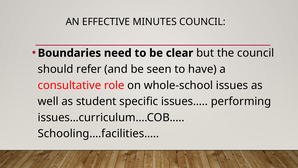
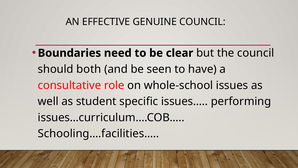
MINUTES: MINUTES -> GENUINE (155, 22)
refer: refer -> both (89, 69)
